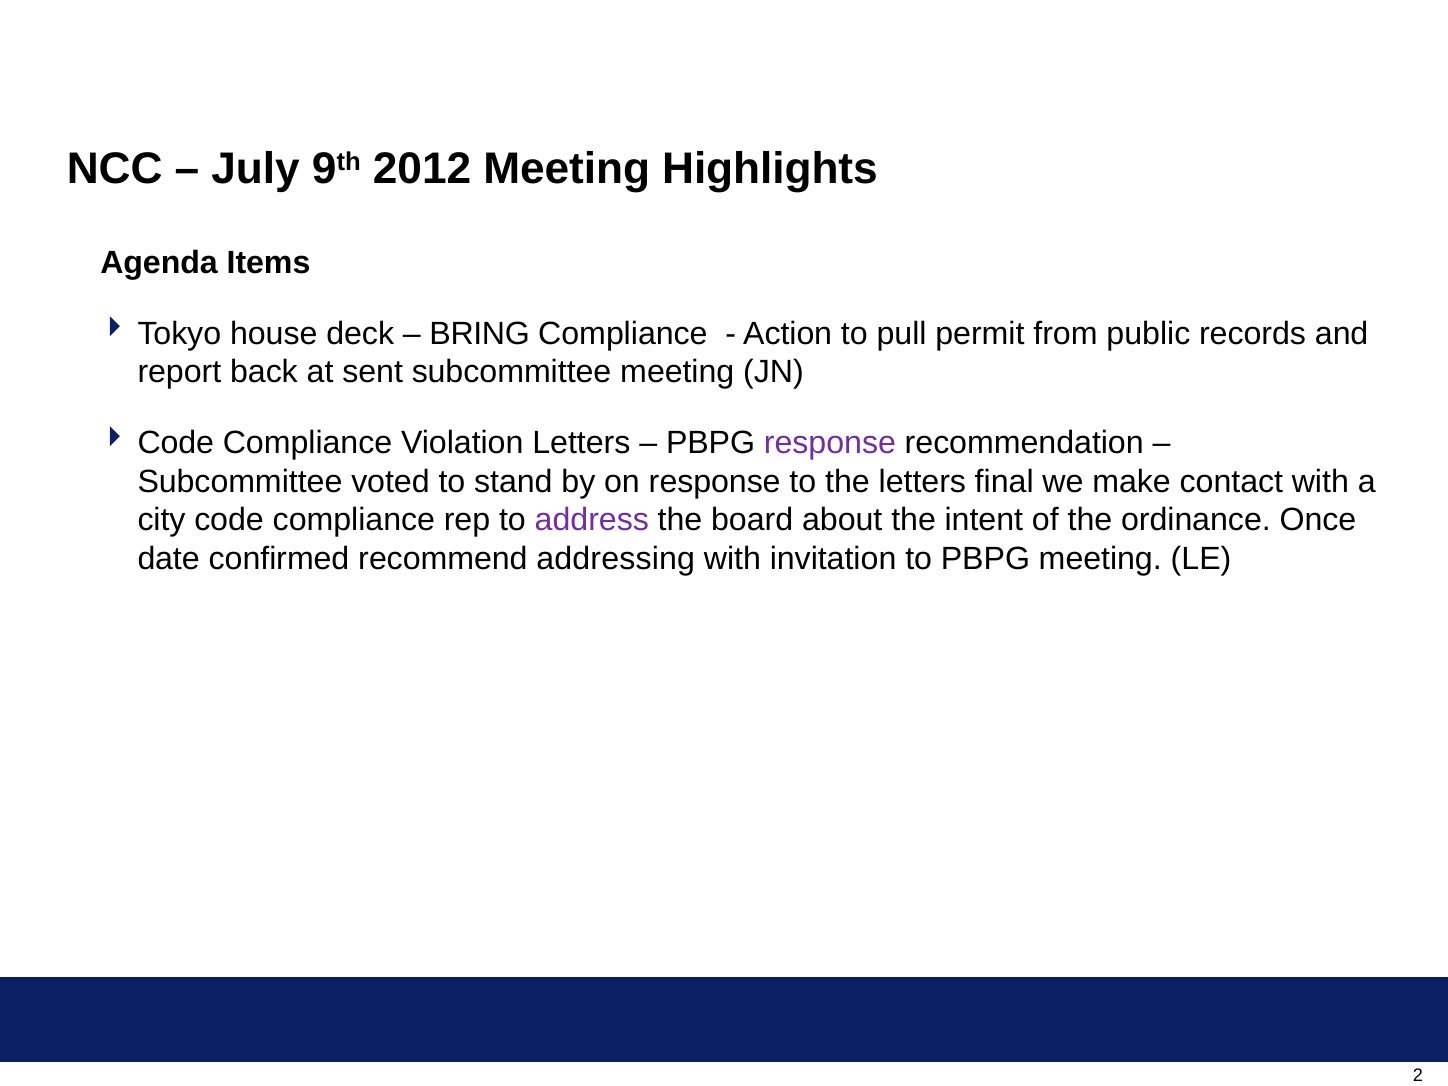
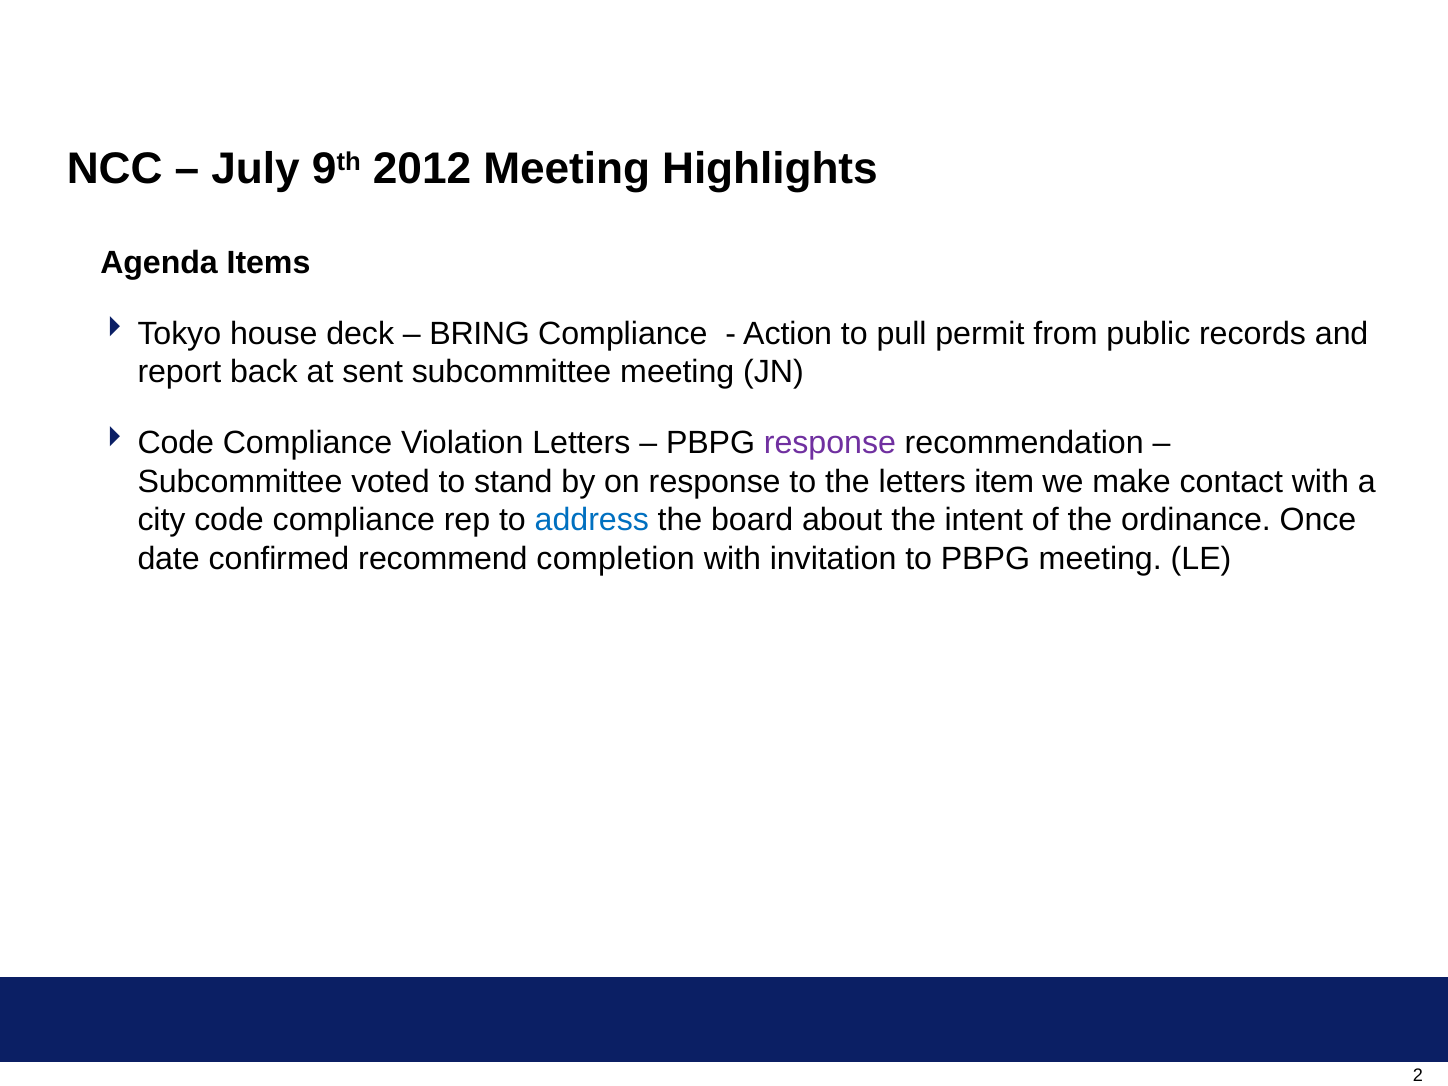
final: final -> item (1004, 482)
address colour: purple -> blue (592, 520)
addressing: addressing -> completion (616, 559)
